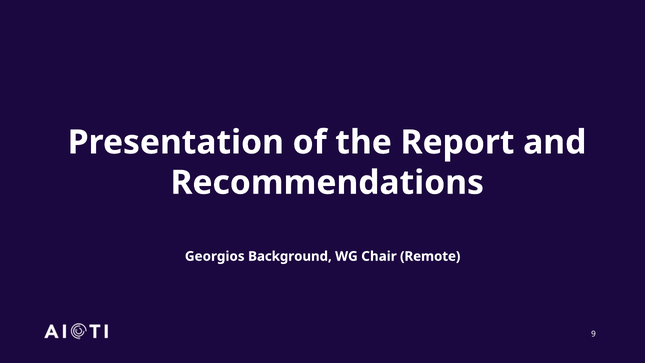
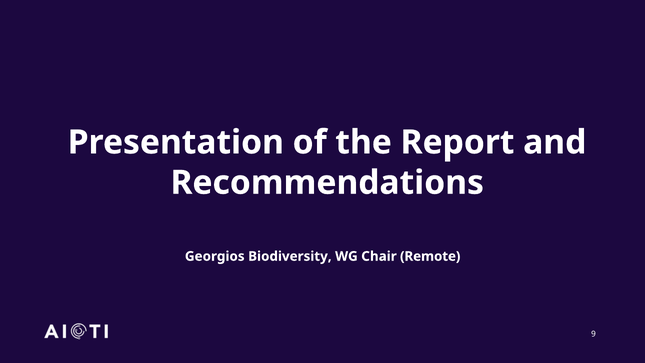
Background: Background -> Biodiversity (290, 256)
